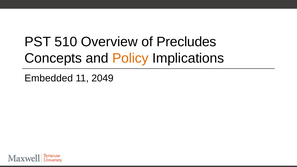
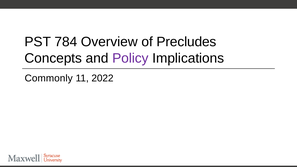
510: 510 -> 784 (66, 42)
Policy colour: orange -> purple (130, 58)
Embedded: Embedded -> Commonly (49, 78)
2049: 2049 -> 2022 (102, 78)
